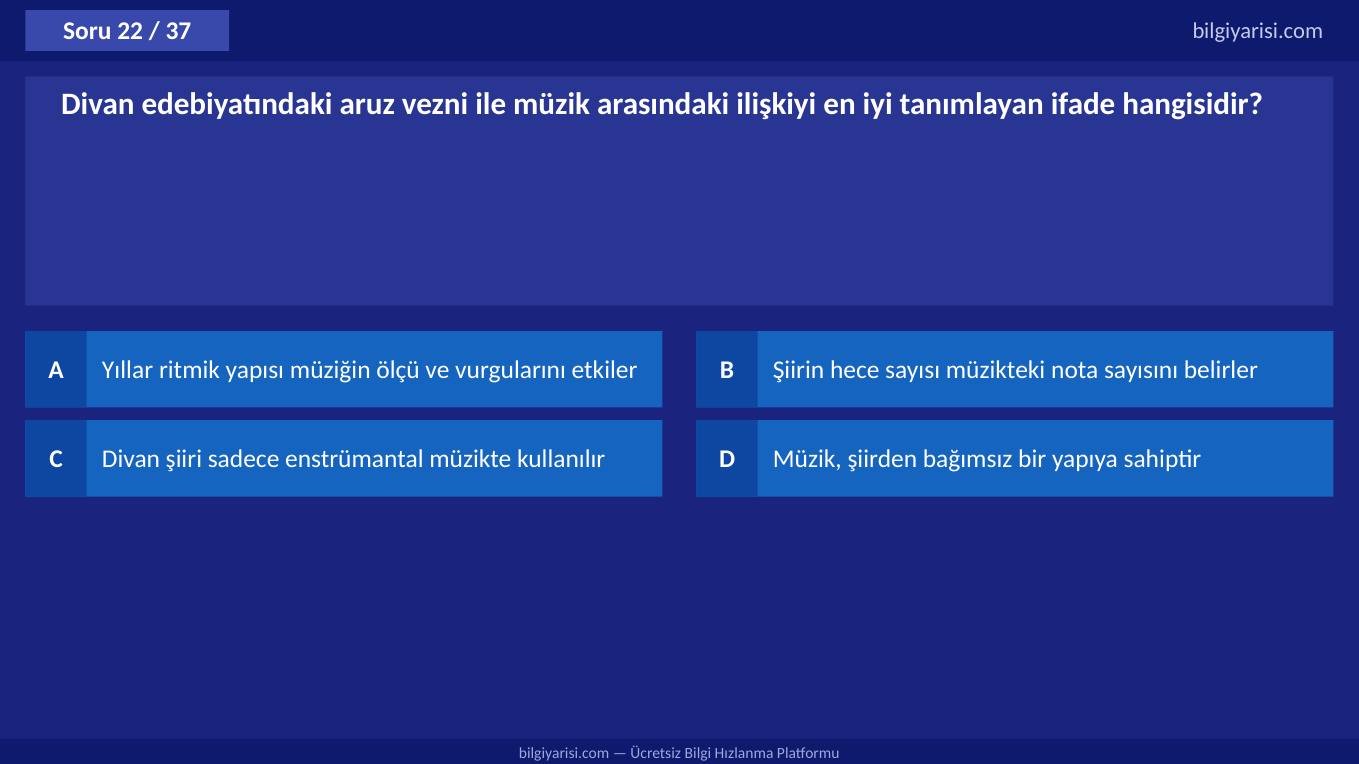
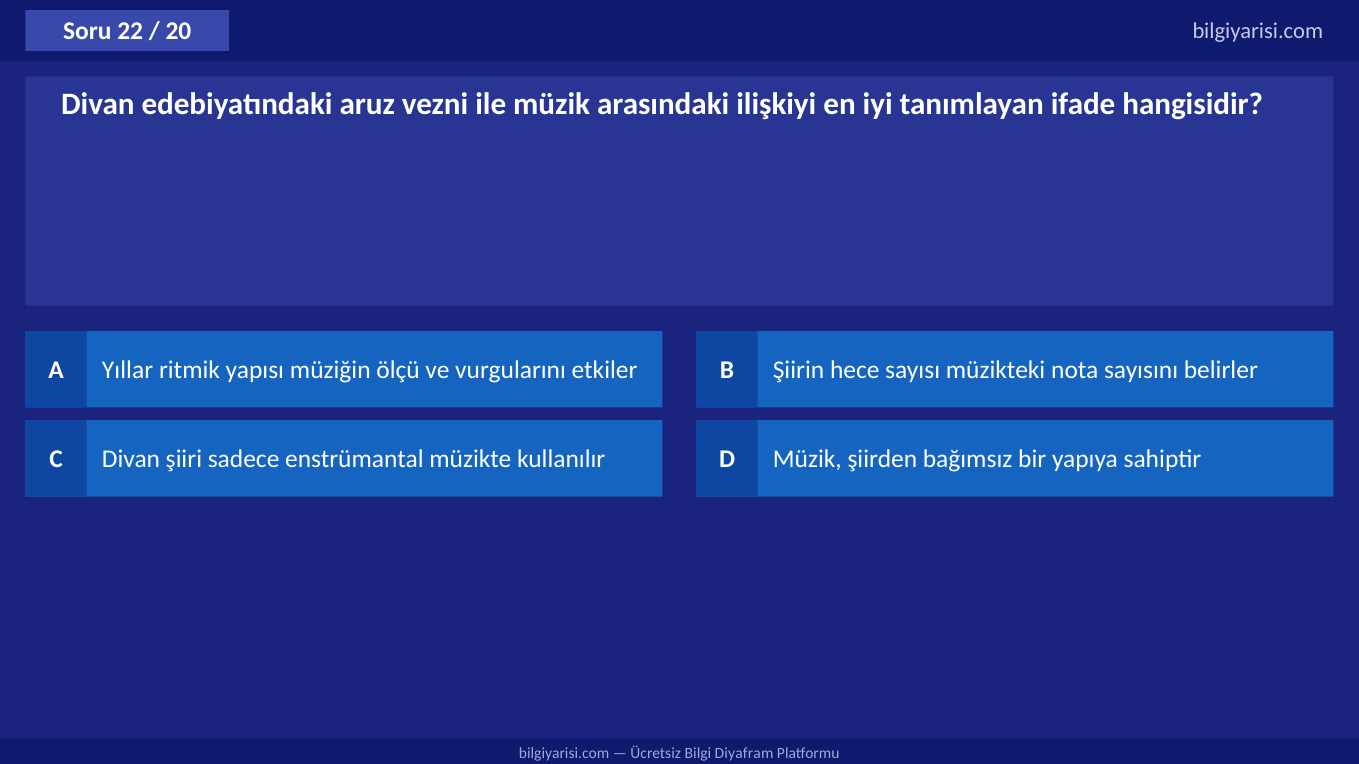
37: 37 -> 20 (178, 31)
Hızlanma: Hızlanma -> Diyafram (744, 754)
